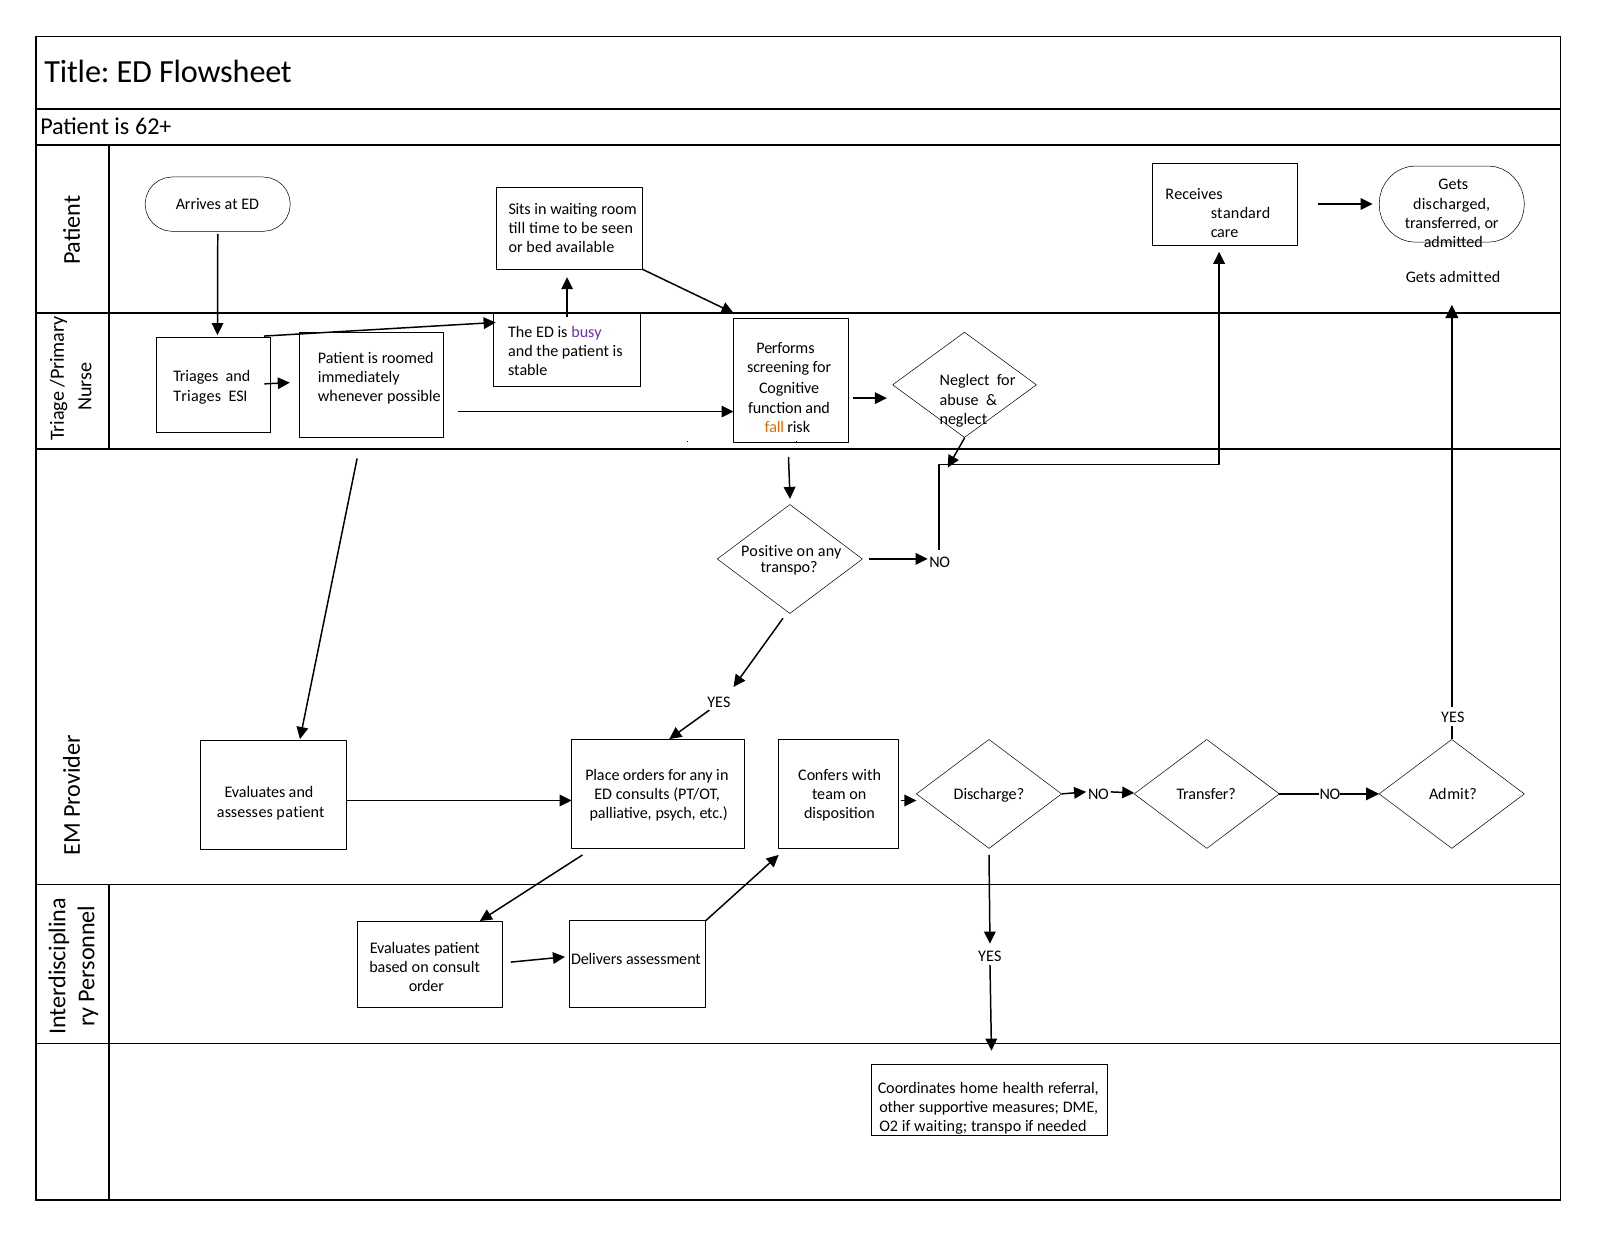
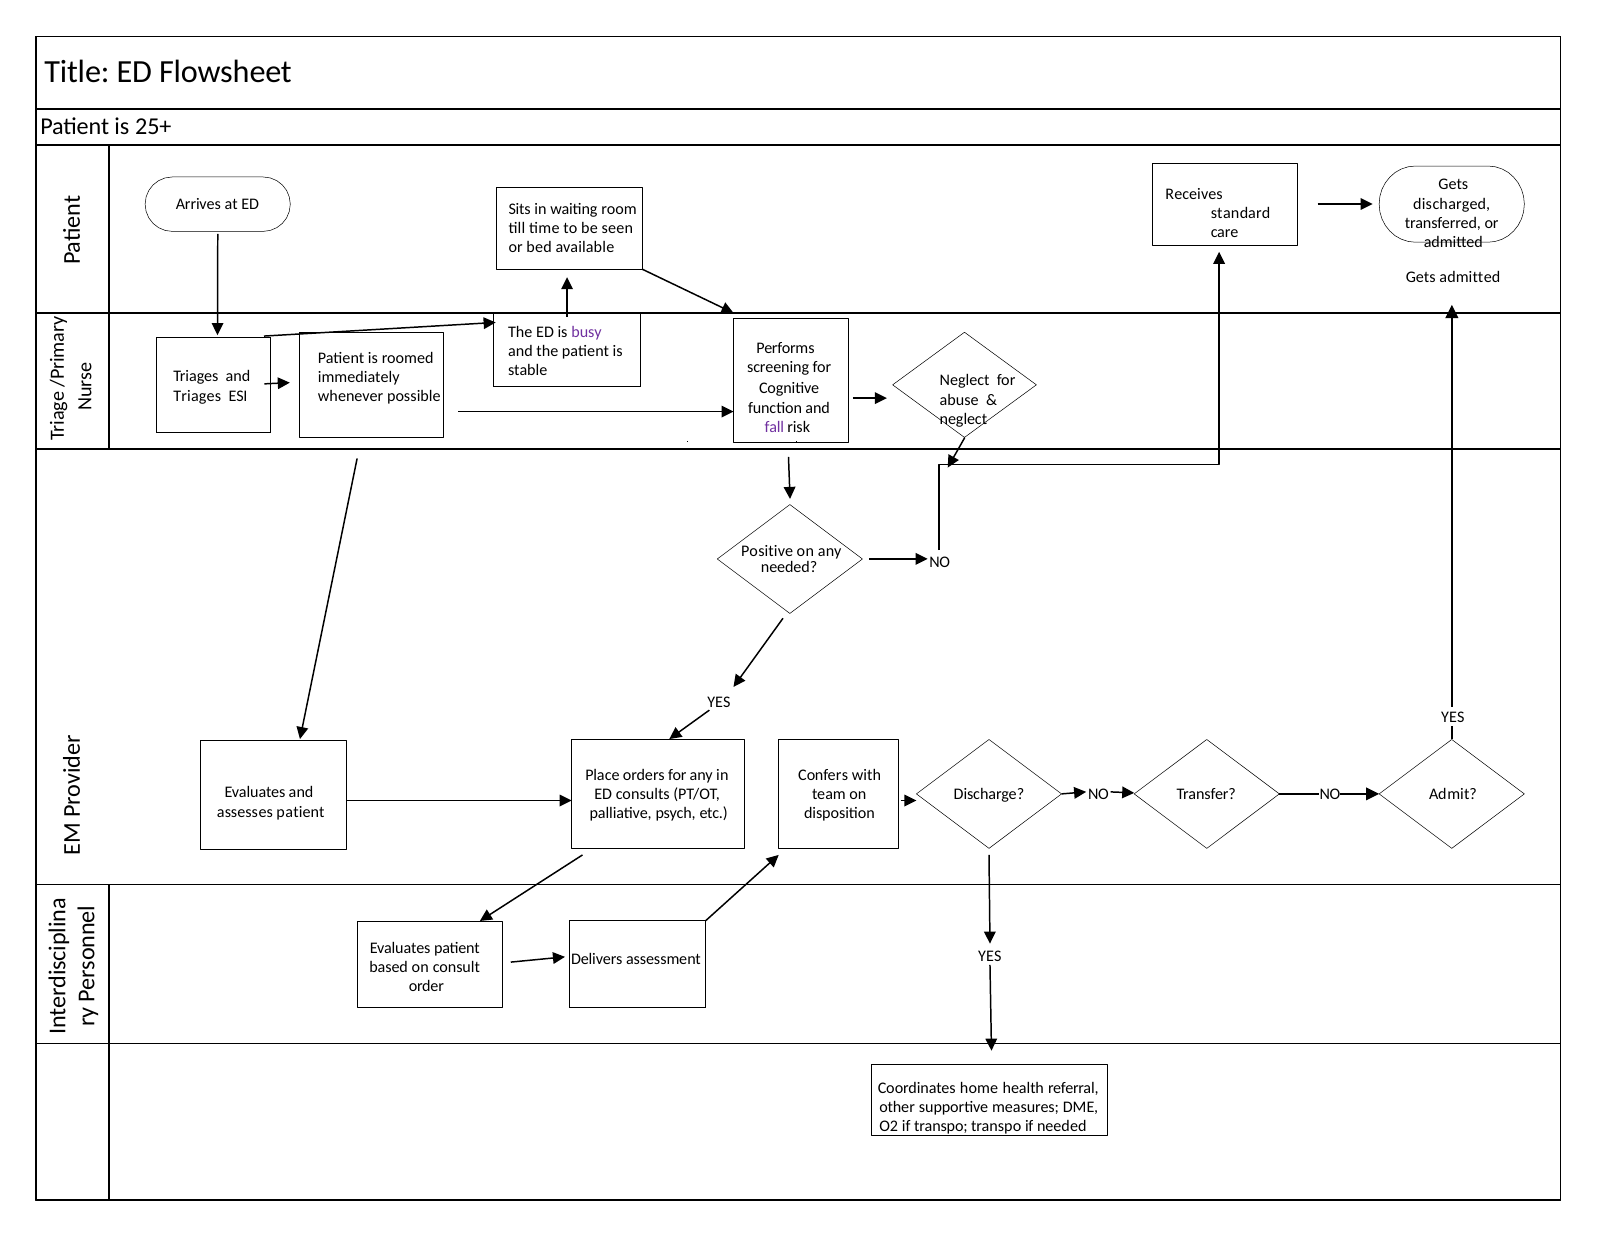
62+: 62+ -> 25+ (153, 126)
fall colour: orange -> purple (774, 427)
transpo: transpo -> needed (789, 567)
if waiting: waiting -> transpo (941, 1127)
